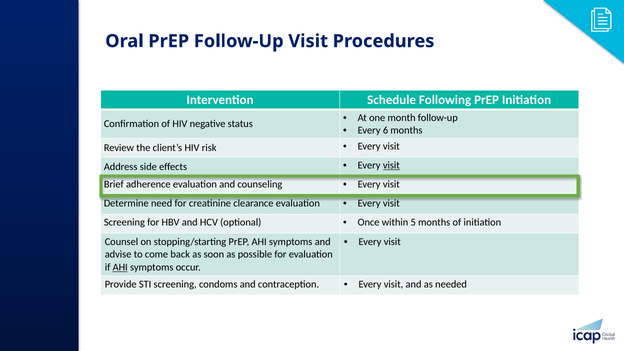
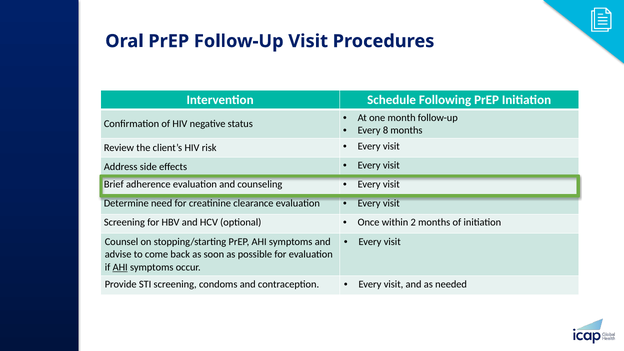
6: 6 -> 8 (386, 130)
visit underline: present -> none (391, 165)
5: 5 -> 2 (413, 222)
